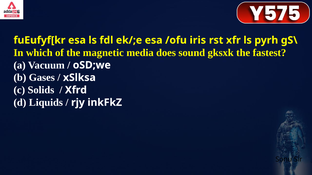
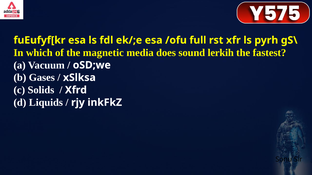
iris: iris -> full (198, 40)
gksxk: gksxk -> lerkih (221, 53)
